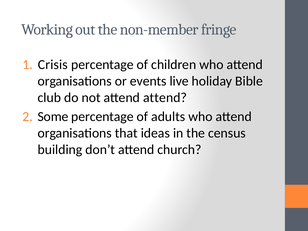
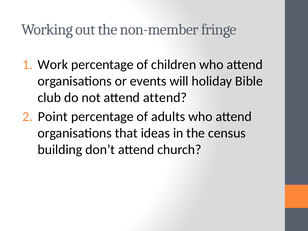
Crisis: Crisis -> Work (53, 65)
live: live -> will (179, 81)
Some: Some -> Point (53, 117)
